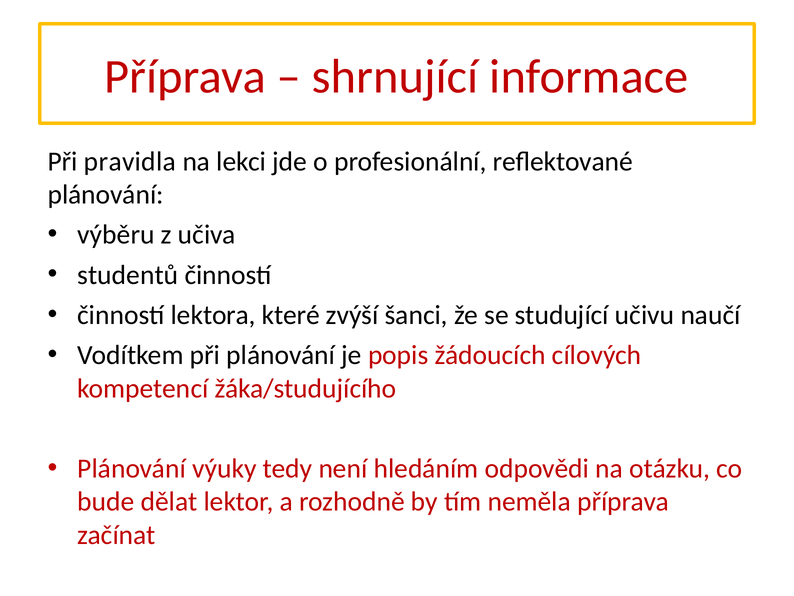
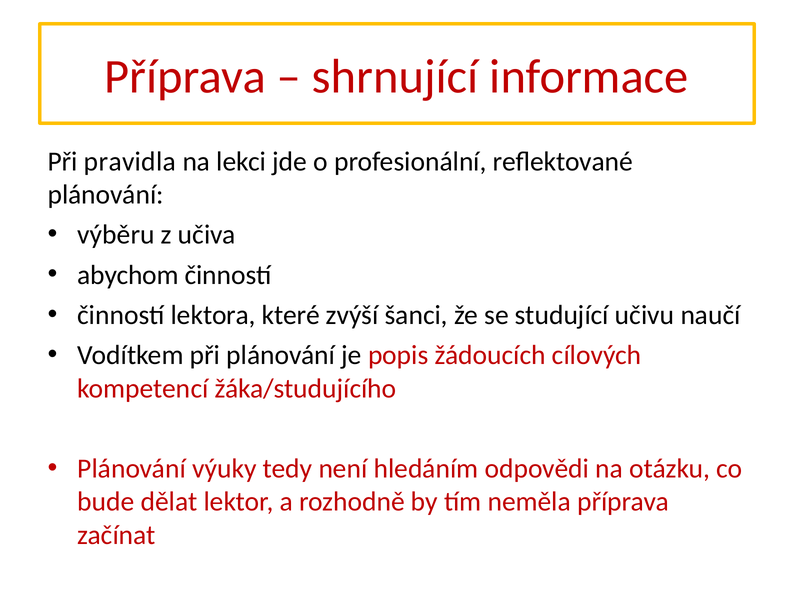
studentů: studentů -> abychom (128, 275)
